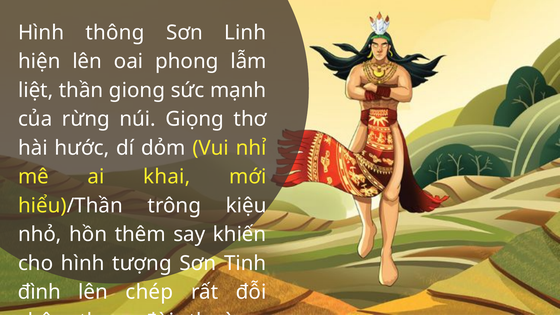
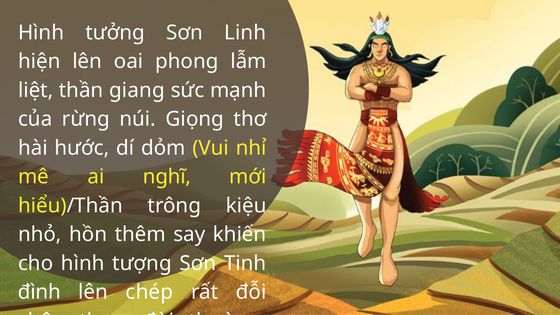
thông: thông -> tưởng (115, 33)
giọng: giọng -> giang (137, 90)
khai: khai -> nghĩ (167, 177)
